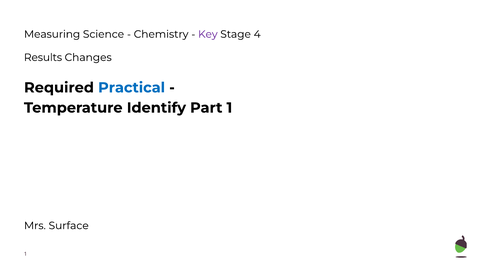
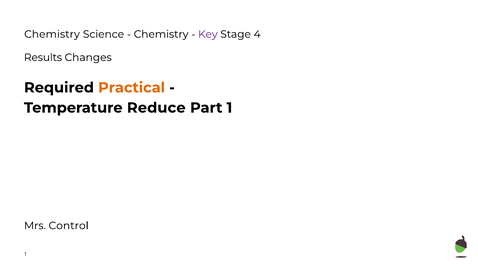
Measuring: Measuring -> Chemistry (52, 34)
Practical colour: blue -> orange (132, 88)
Identify: Identify -> Reduce (156, 108)
Surface: Surface -> Control (69, 226)
